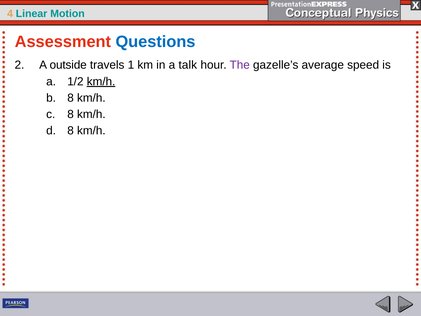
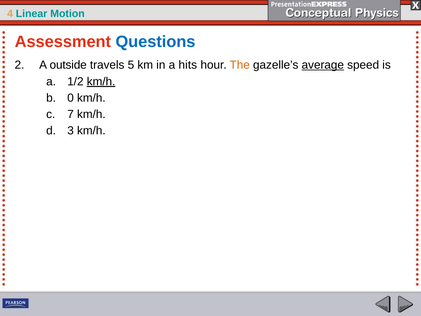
1: 1 -> 5 (131, 65)
talk: talk -> hits (188, 65)
The colour: purple -> orange (240, 65)
average underline: none -> present (323, 65)
8: 8 -> 0 (71, 98)
8: 8 -> 7 (71, 114)
8: 8 -> 3 (71, 131)
